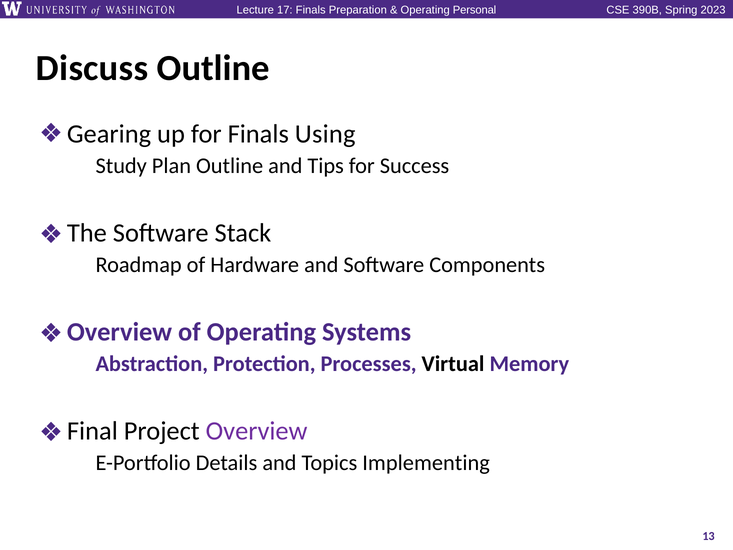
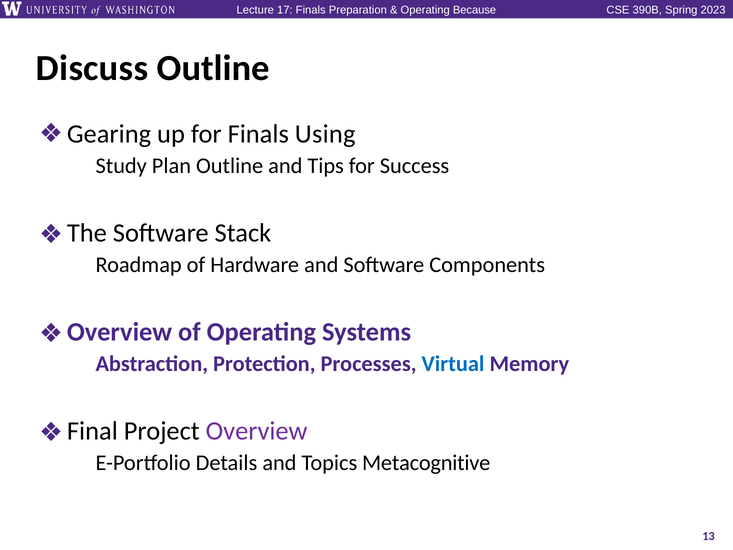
Personal: Personal -> Because (475, 10)
Virtual colour: black -> blue (453, 364)
Implementing: Implementing -> Metacognitive (426, 463)
